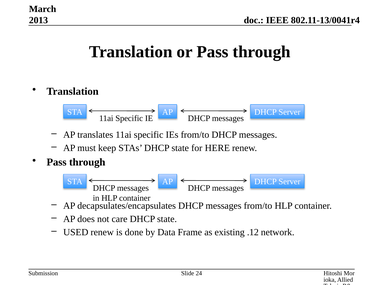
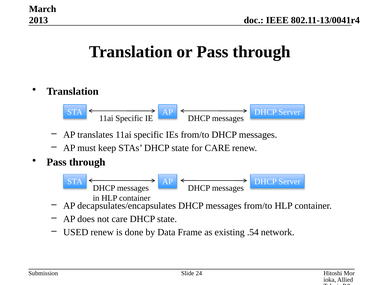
for HERE: HERE -> CARE (217, 148)
.12: .12 -> .54 (253, 232)
